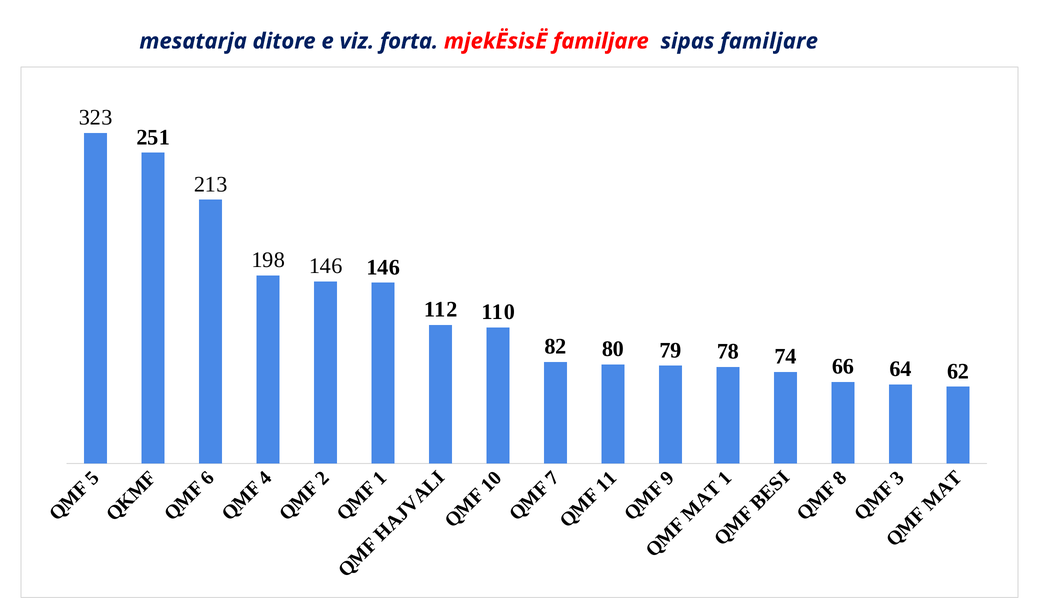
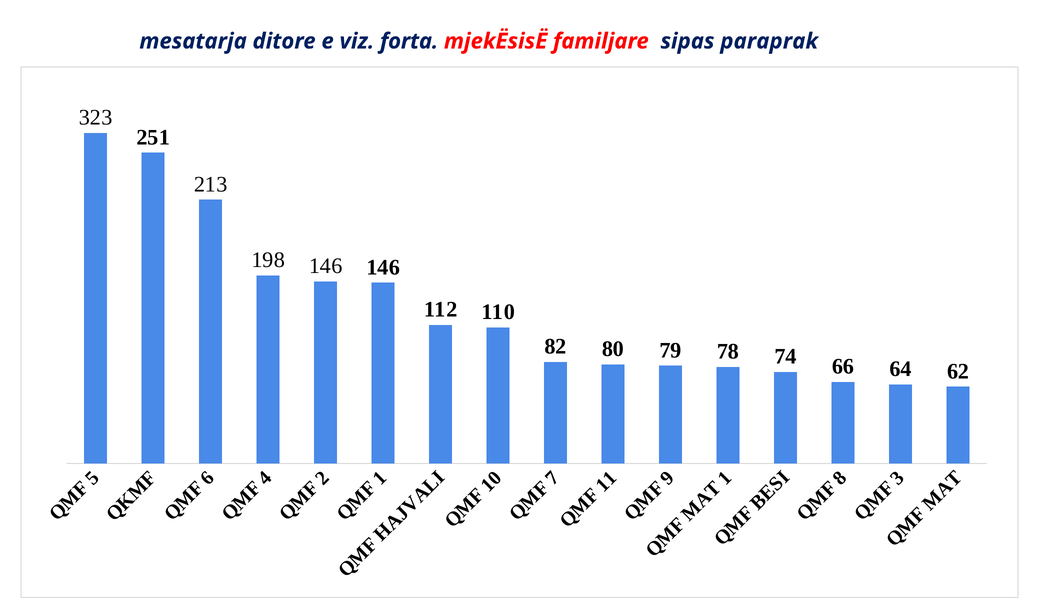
sipas familjare: familjare -> paraprak (769, 41)
